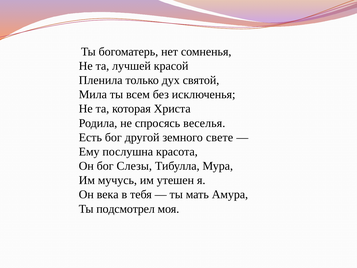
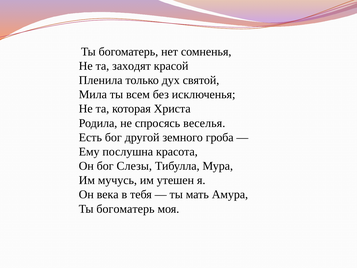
лучшей: лучшей -> заходят (131, 66)
свете: свете -> гроба (220, 137)
подсмотрел: подсмотрел -> богоматерь (125, 209)
